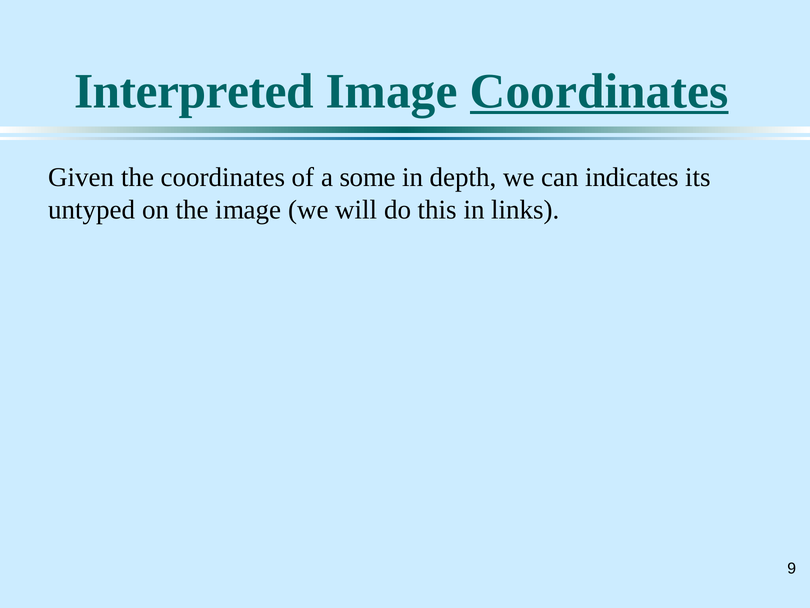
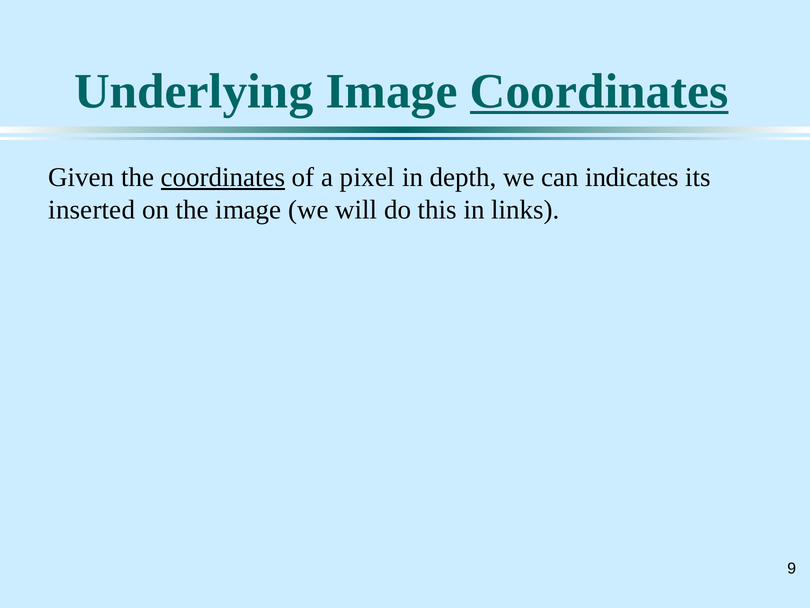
Interpreted: Interpreted -> Underlying (194, 91)
coordinates underline: none -> present (223, 177)
some: some -> pixel (367, 177)
untyped: untyped -> inserted (92, 210)
